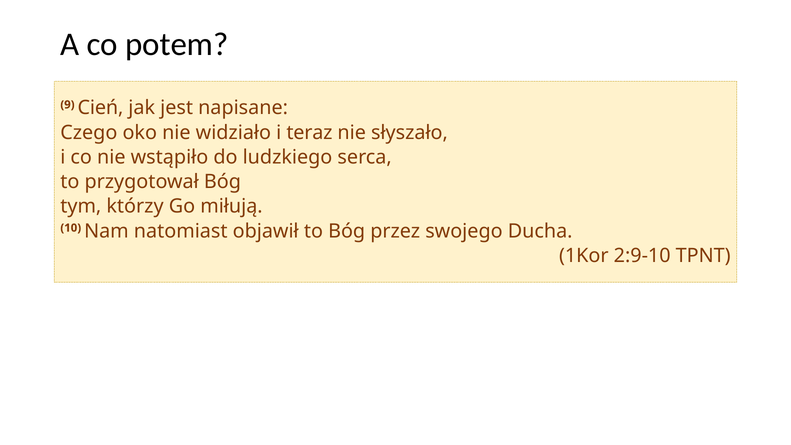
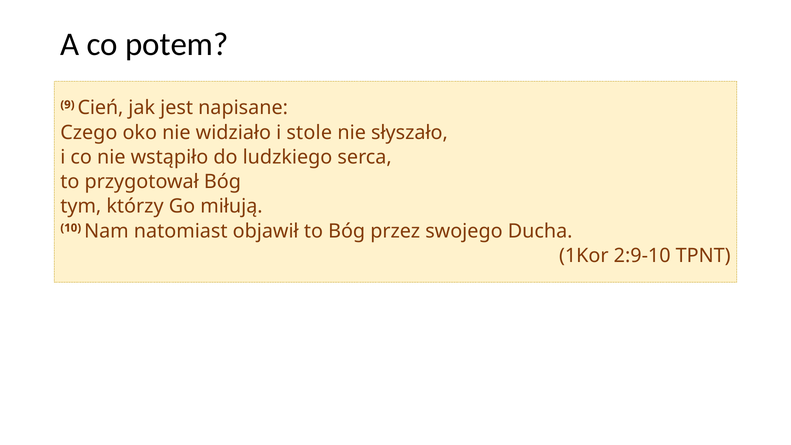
teraz: teraz -> stole (309, 132)
